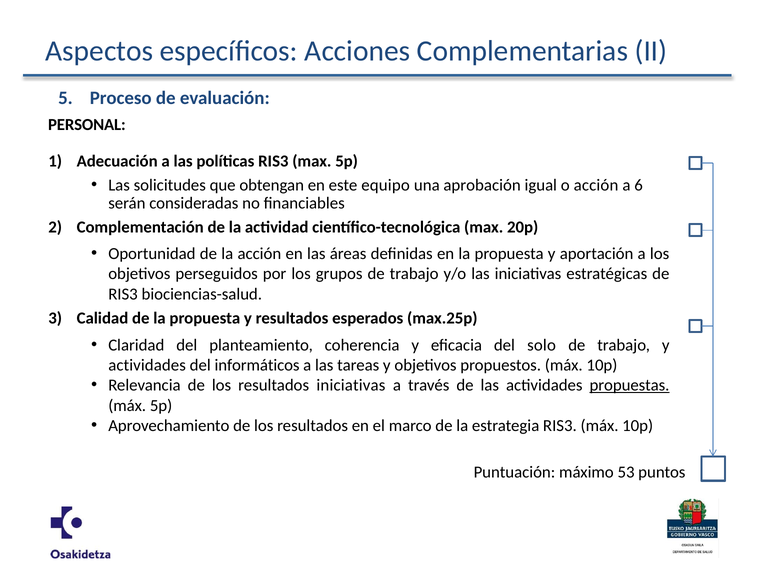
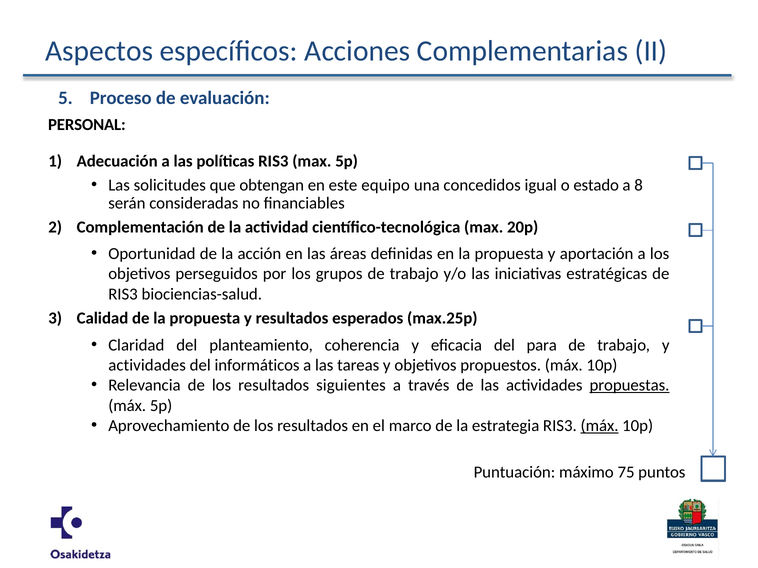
aprobación: aprobación -> concedidos (482, 185)
o acción: acción -> estado (596, 185)
6: 6 -> 8 (639, 185)
solo: solo -> para (542, 345)
resultados iniciativas: iniciativas -> siguientes (351, 386)
máx underline: none -> present (600, 426)
53: 53 -> 75 (626, 472)
